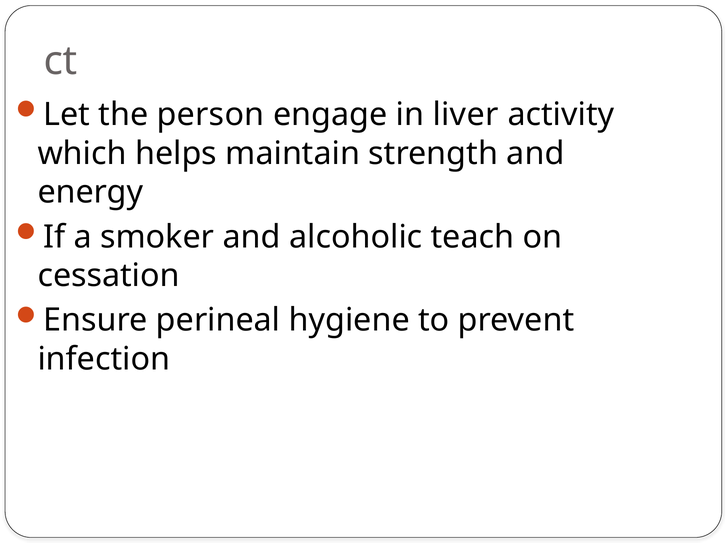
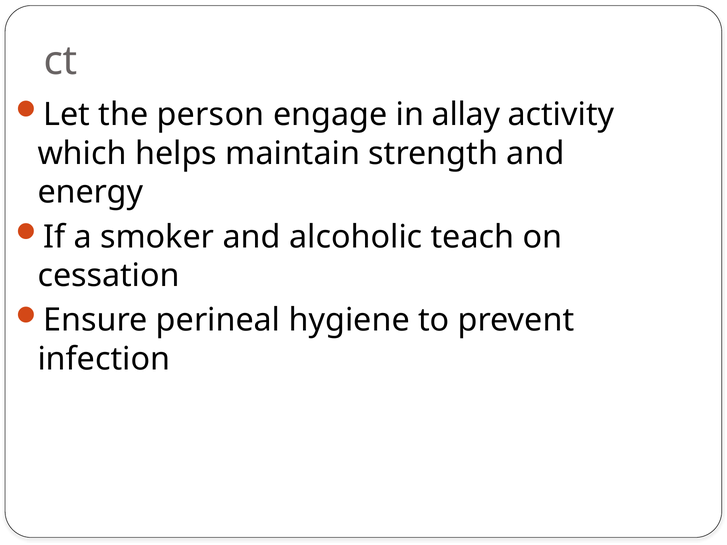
liver: liver -> allay (466, 115)
